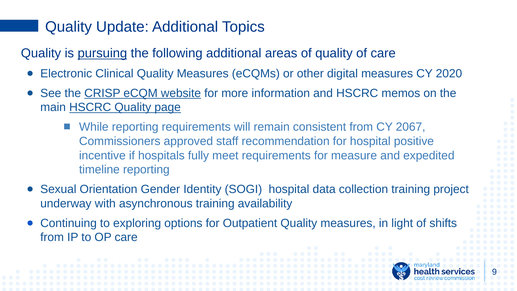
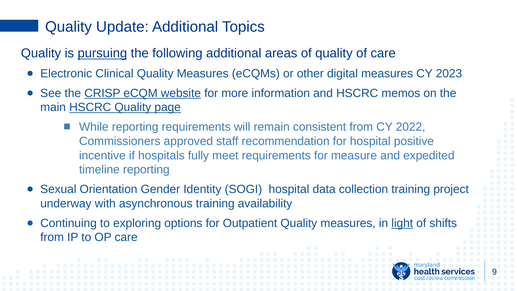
2020: 2020 -> 2023 (449, 74)
2067: 2067 -> 2022 (411, 127)
light underline: none -> present (402, 223)
